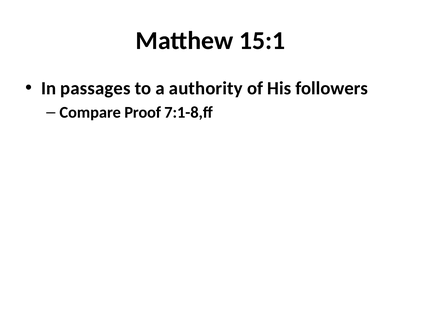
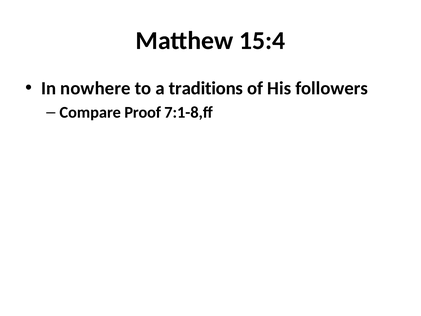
15:1: 15:1 -> 15:4 (262, 41)
passages: passages -> nowhere (95, 88)
authority: authority -> traditions (206, 88)
